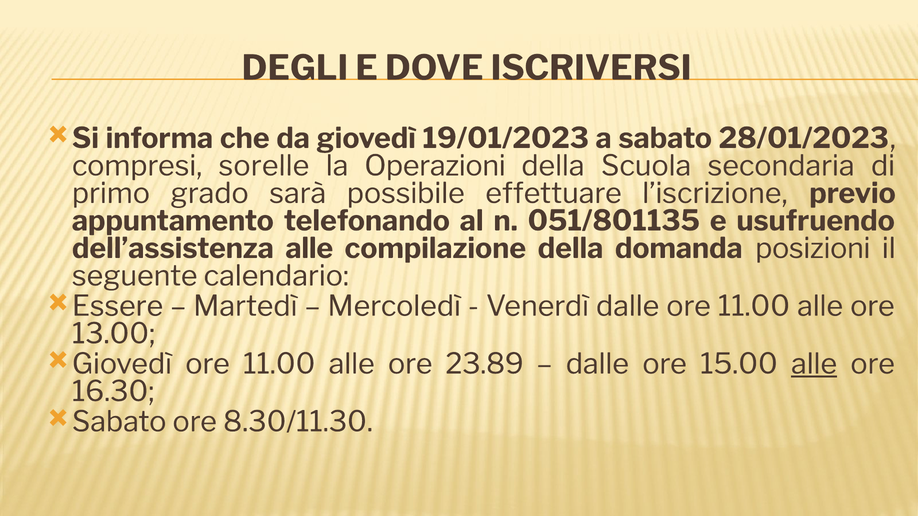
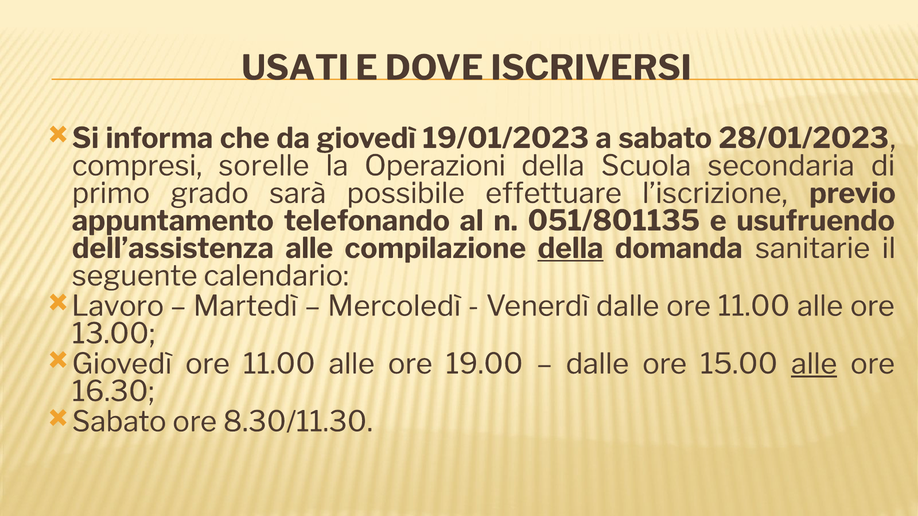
DEGLI: DEGLI -> USATI (295, 68)
della underline: none -> present (571, 249)
posizioni: posizioni -> sanitarie (813, 249)
Essere: Essere -> Lavoro (118, 307)
23.89: 23.89 -> 19.00 (484, 364)
